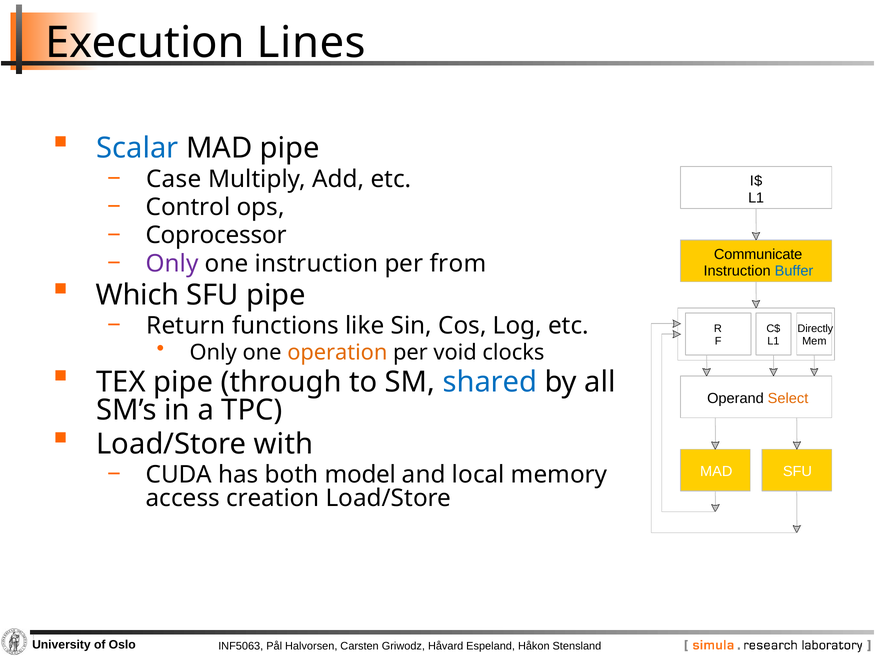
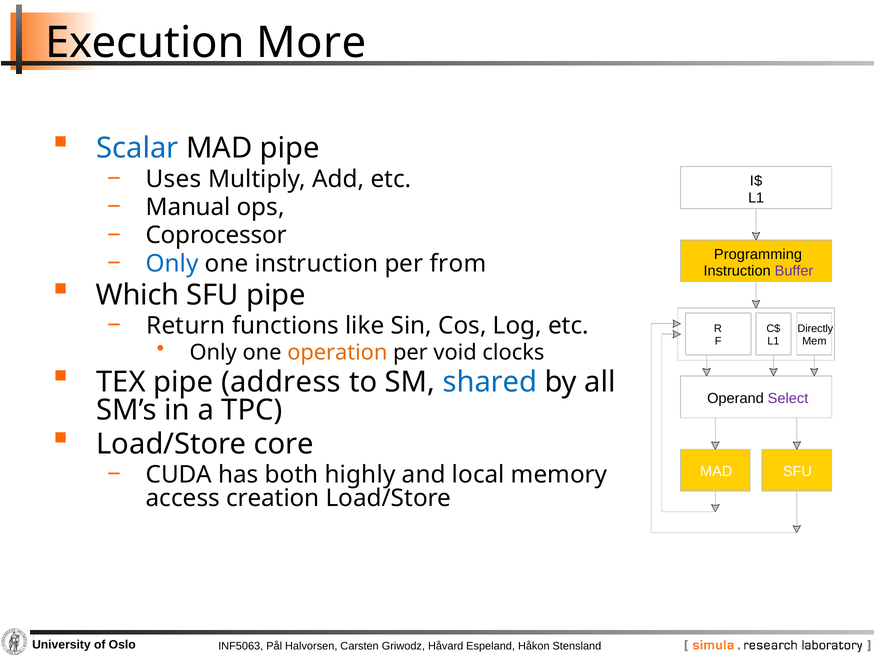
Lines: Lines -> More (311, 43)
Case: Case -> Uses (174, 179)
Control: Control -> Manual (188, 207)
Communicate: Communicate -> Programming (758, 255)
Only colour: purple -> blue (172, 264)
Buffer colour: blue -> purple (794, 271)
through: through -> address (281, 383)
Select colour: orange -> purple (788, 398)
with: with -> core (284, 444)
model: model -> highly (360, 475)
